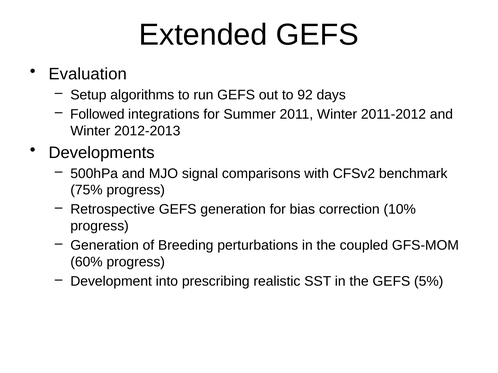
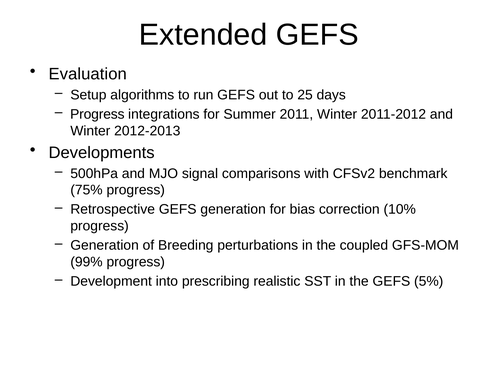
92: 92 -> 25 (305, 95)
Followed: Followed -> Progress (97, 114)
60%: 60% -> 99% (86, 262)
